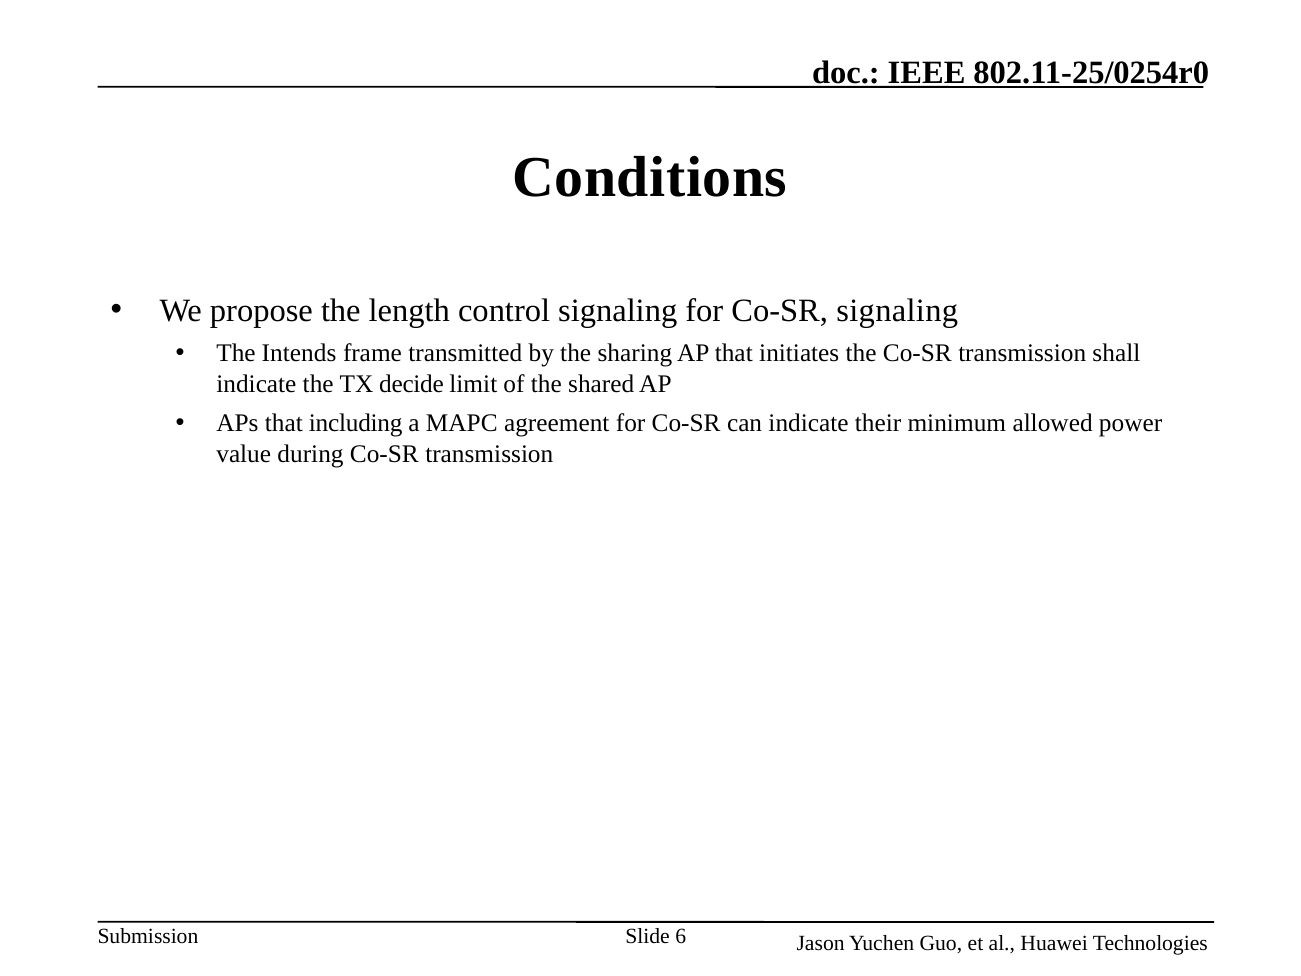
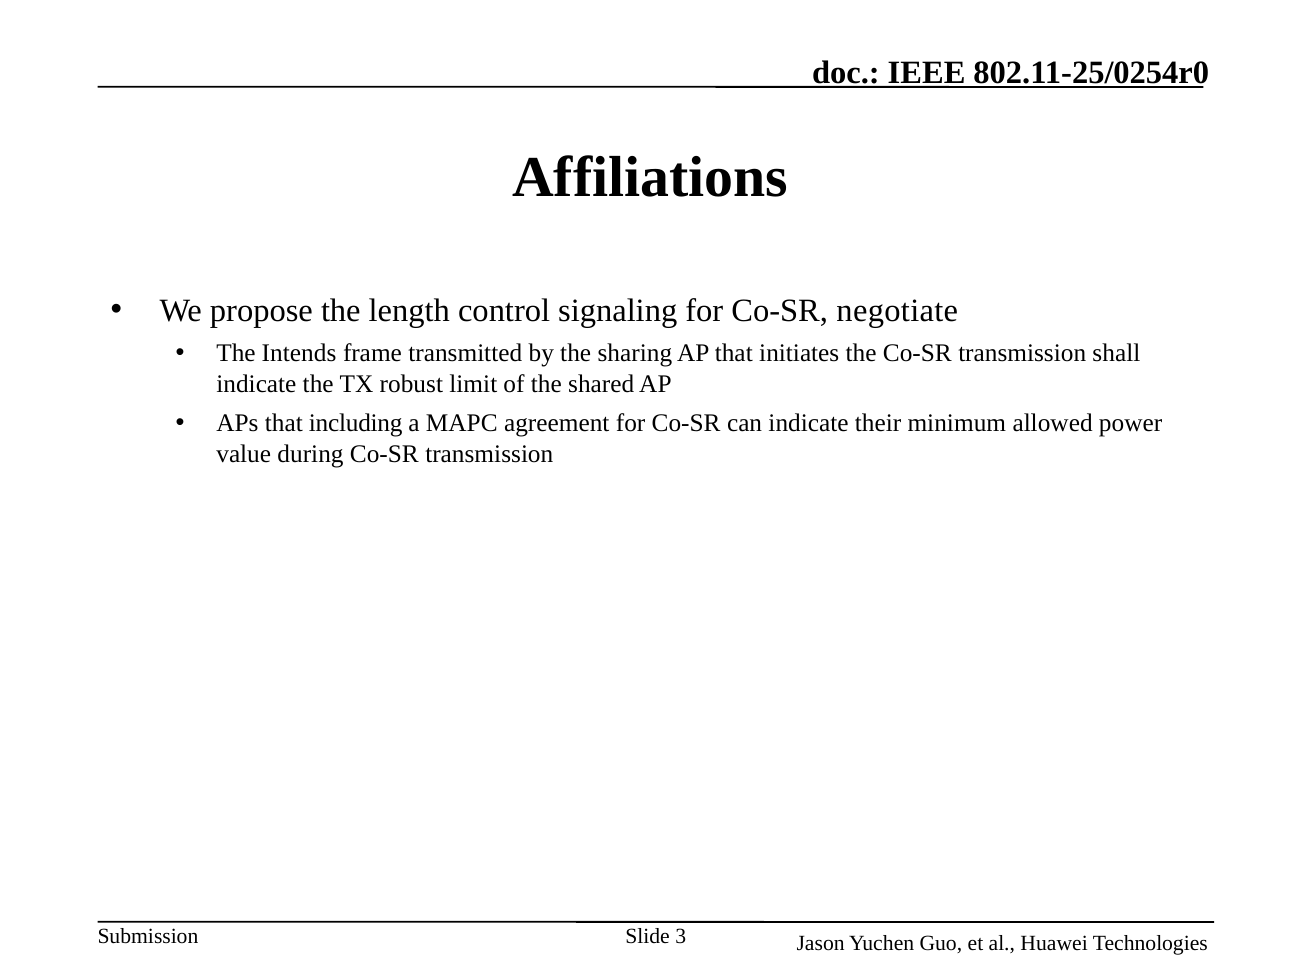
Conditions: Conditions -> Affiliations (650, 177)
Co-SR signaling: signaling -> negotiate (897, 310)
decide: decide -> robust (411, 384)
6: 6 -> 3 (681, 936)
